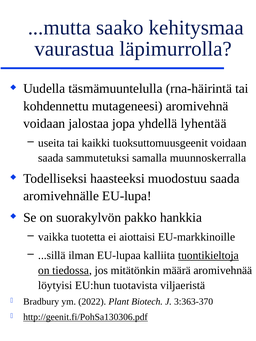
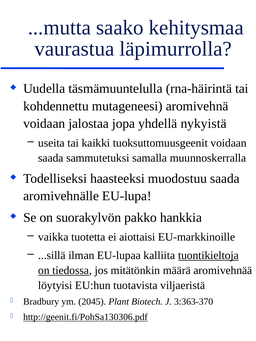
lyhentää: lyhentää -> nykyistä (204, 124)
2022: 2022 -> 2045 (92, 302)
